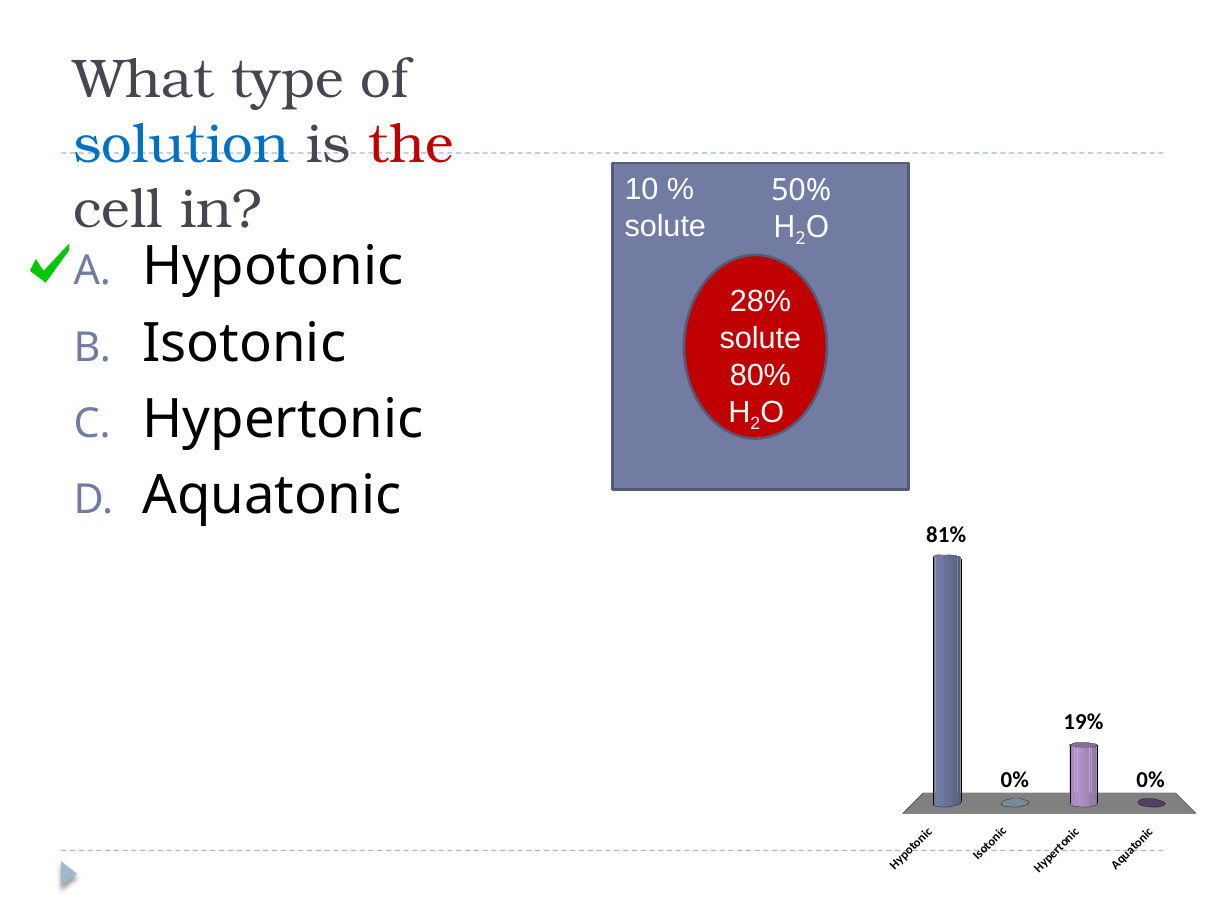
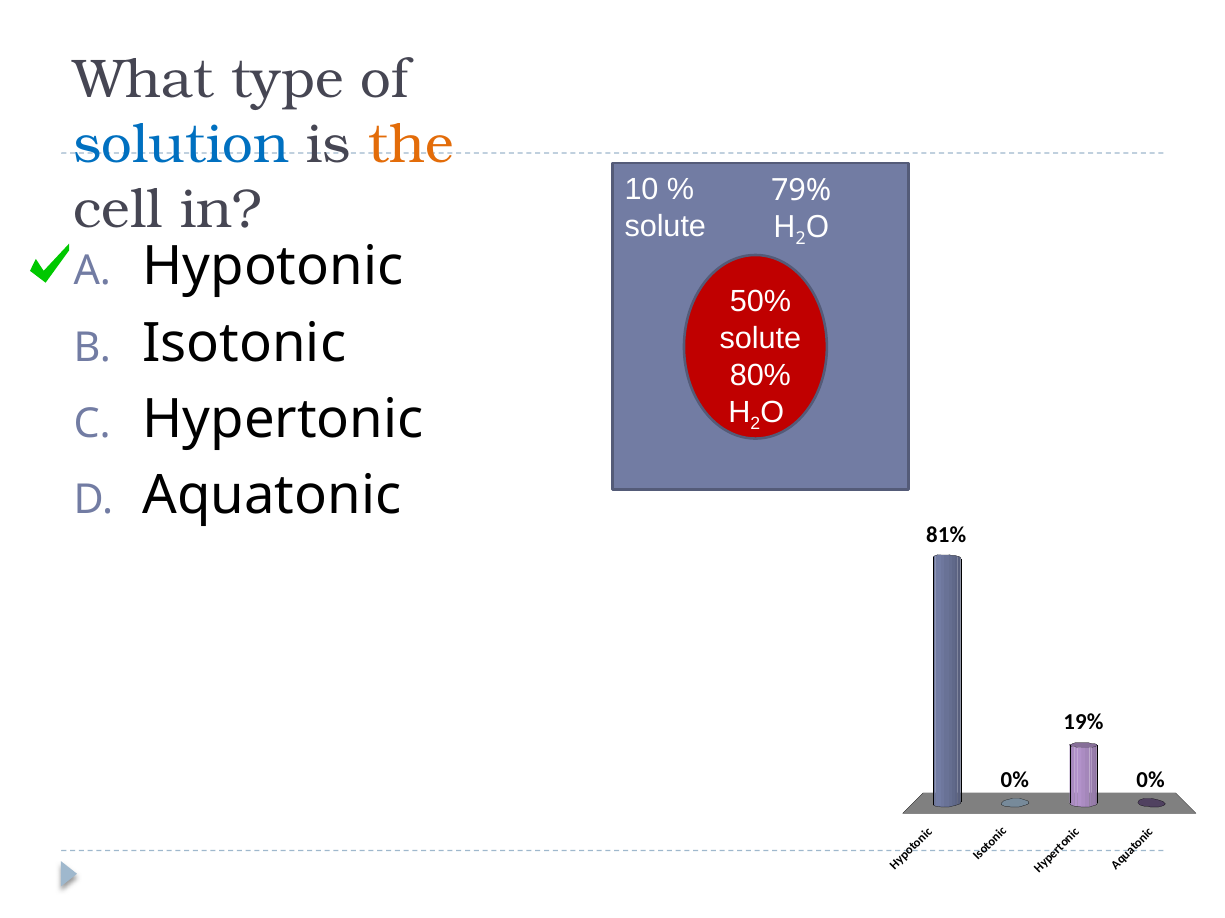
the colour: red -> orange (411, 145)
50%: 50% -> 79% (801, 191)
28%: 28% -> 50% (760, 302)
